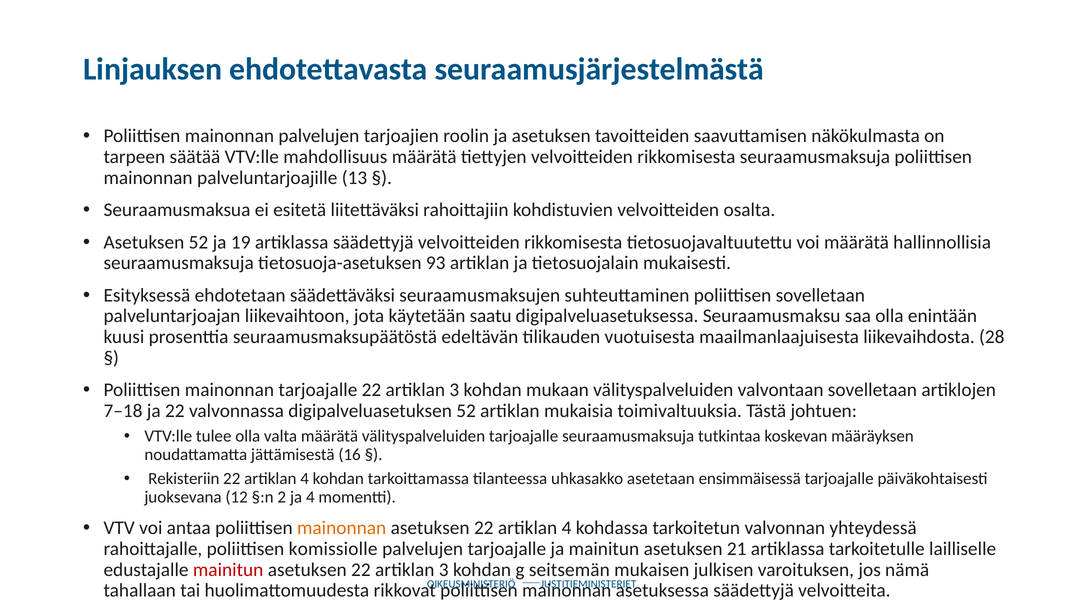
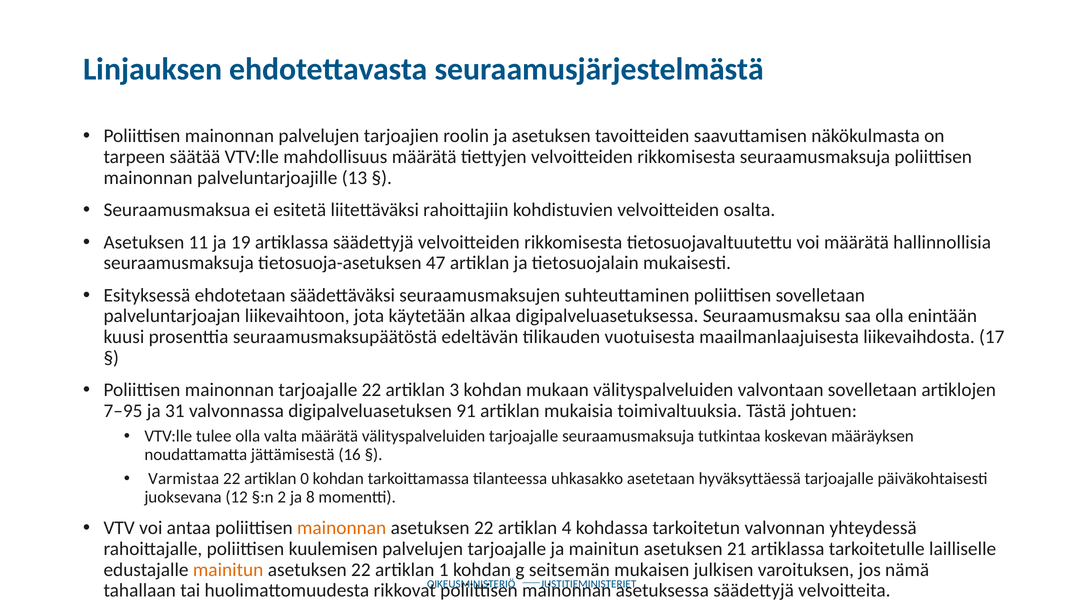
Asetuksen 52: 52 -> 11 (198, 242)
93: 93 -> 47 (436, 263)
saatu: saatu -> alkaa (490, 316)
28: 28 -> 17 (992, 337)
7–18: 7–18 -> 7–95 (123, 411)
ja 22: 22 -> 31 (175, 411)
digipalveluasetuksen 52: 52 -> 91 (466, 411)
Rekisteriin: Rekisteriin -> Varmistaa (184, 479)
4: 4 -> 0 (305, 479)
ensimmäisessä: ensimmäisessä -> hyväksyttäessä (750, 479)
ja 4: 4 -> 8 (310, 497)
komissiolle: komissiolle -> kuulemisen (333, 549)
mainitun colour: red -> orange (228, 570)
asetuksen 22 artiklan 3: 3 -> 1 (444, 570)
